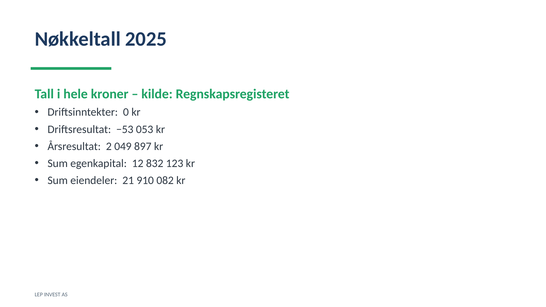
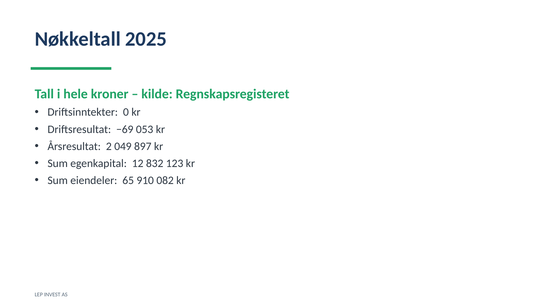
−53: −53 -> −69 (125, 129)
21: 21 -> 65 (128, 181)
